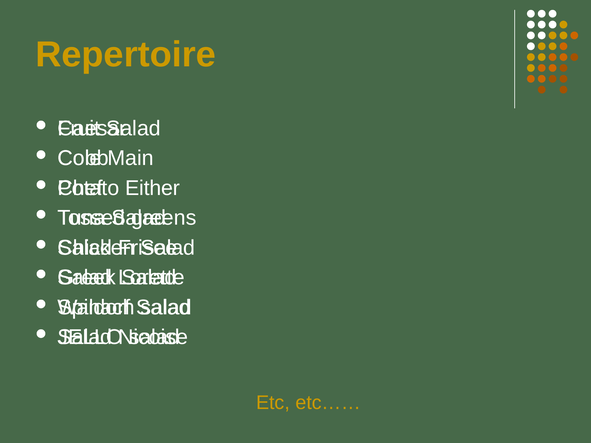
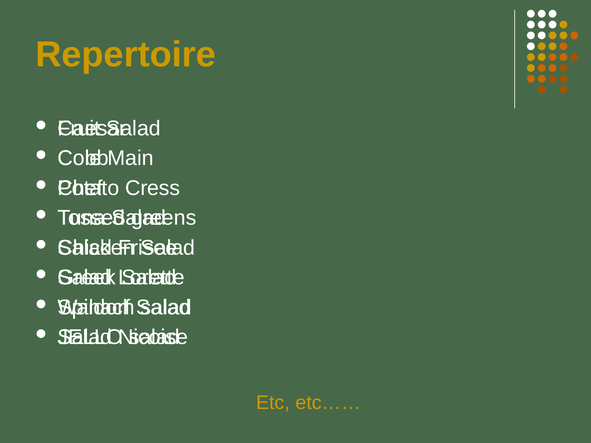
Either: Either -> Cress (153, 188)
